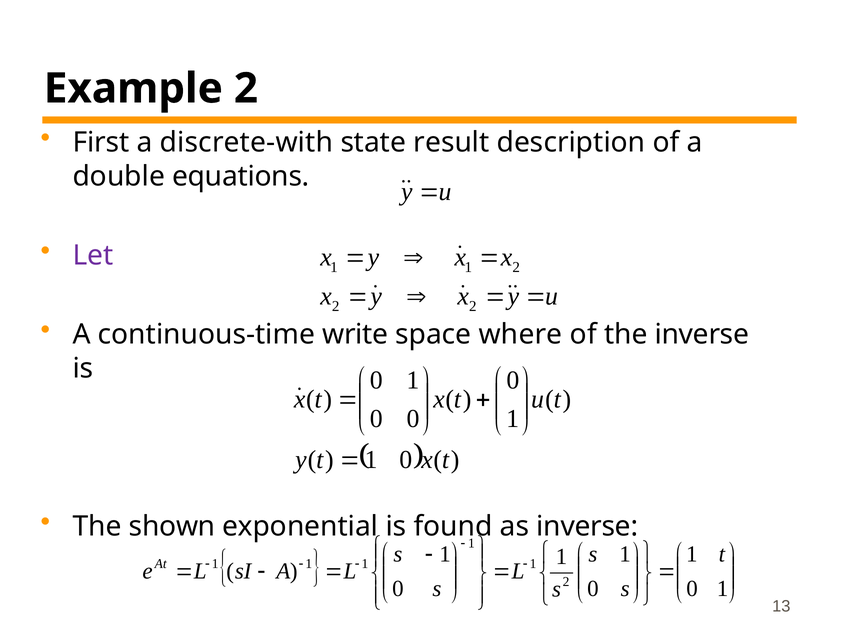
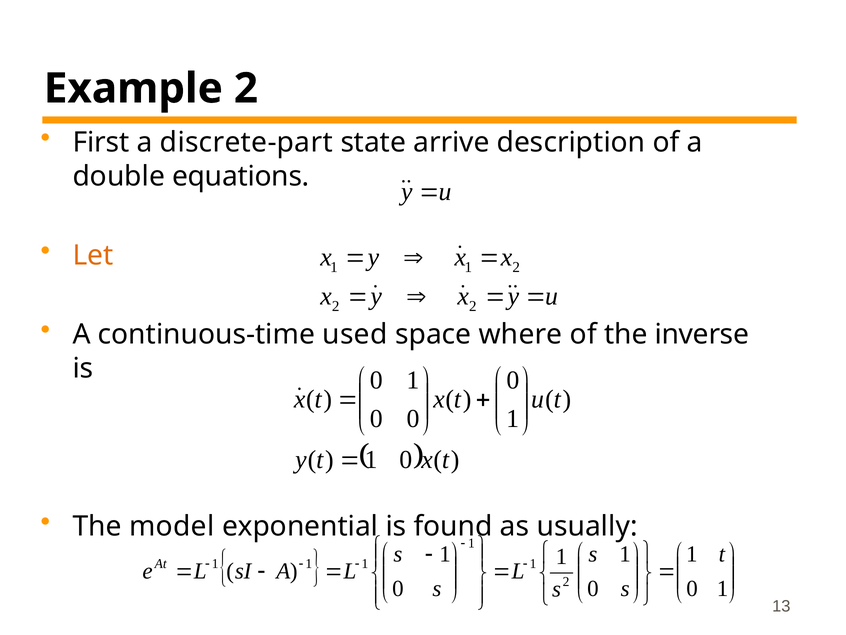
discrete-with: discrete-with -> discrete-part (246, 142)
result: result -> arrive (451, 142)
Let colour: purple -> orange (93, 255)
write: write -> used (355, 334)
shown: shown -> model (172, 526)
as inverse: inverse -> usually (587, 526)
